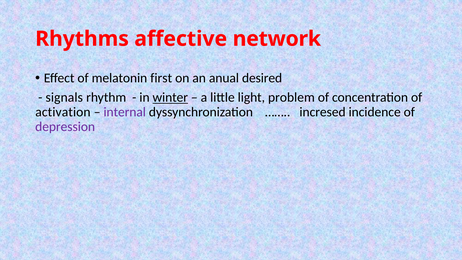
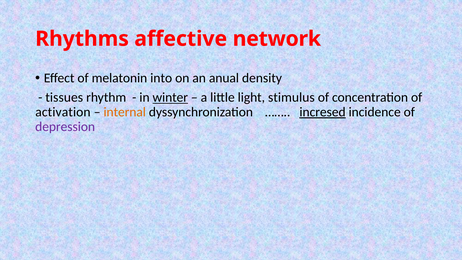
first: first -> into (161, 78)
desired: desired -> density (262, 78)
signals: signals -> tissues (64, 97)
problem: problem -> stimulus (291, 97)
internal colour: purple -> orange (125, 112)
incresed underline: none -> present (323, 112)
